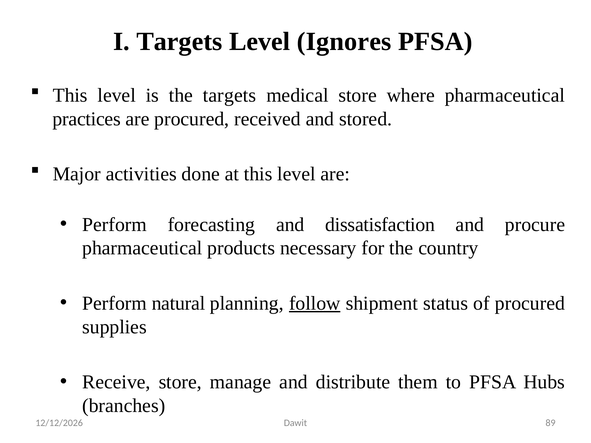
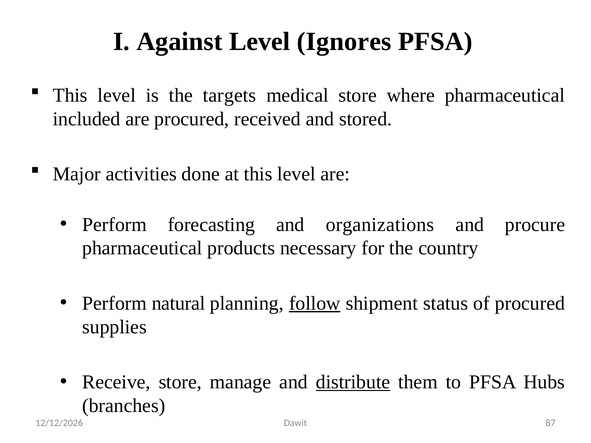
I Targets: Targets -> Against (179, 42)
practices: practices -> included (87, 119)
dissatisfaction: dissatisfaction -> organizations (380, 225)
distribute underline: none -> present (353, 382)
89: 89 -> 87 (551, 423)
